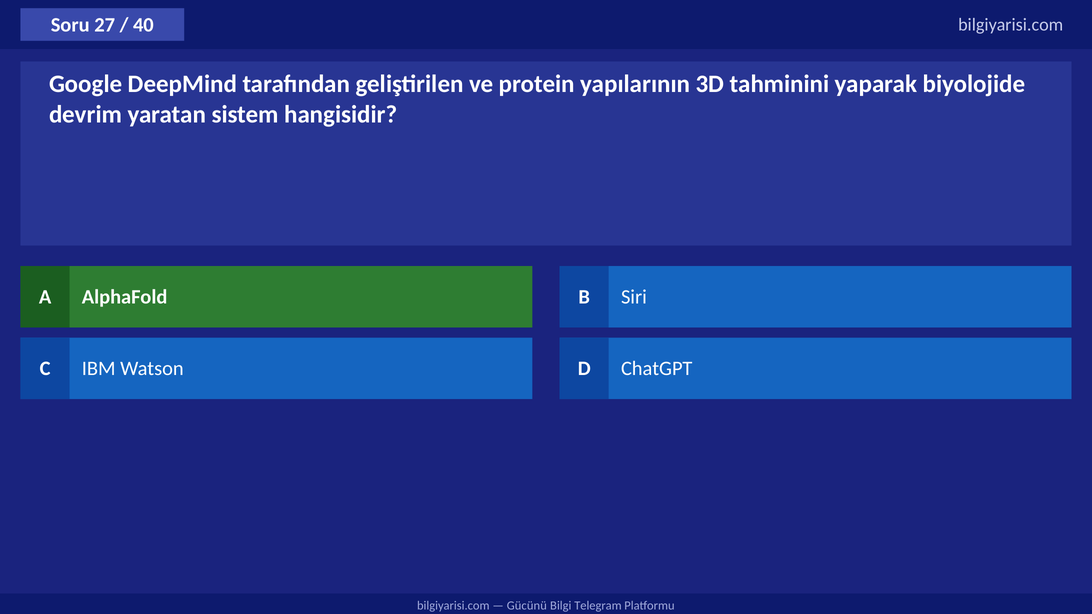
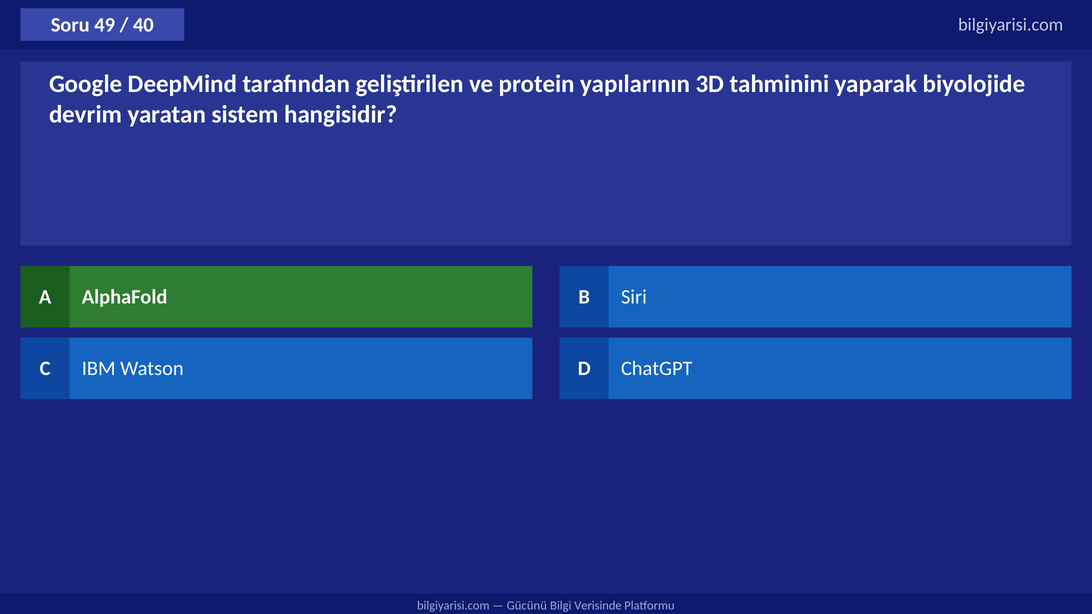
27: 27 -> 49 (105, 25)
Telegram: Telegram -> Verisinde (598, 606)
